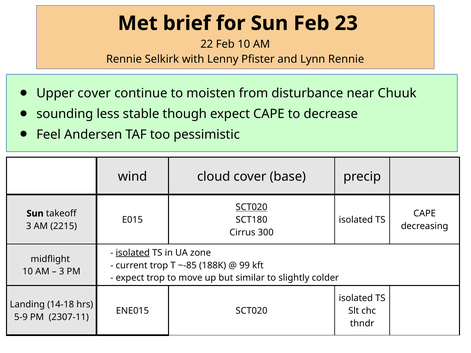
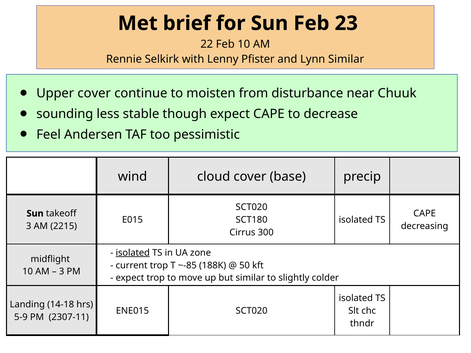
Lynn Rennie: Rennie -> Similar (346, 59)
SCT020 underline: present -> none (252, 207)
99: 99 -> 50 (245, 266)
